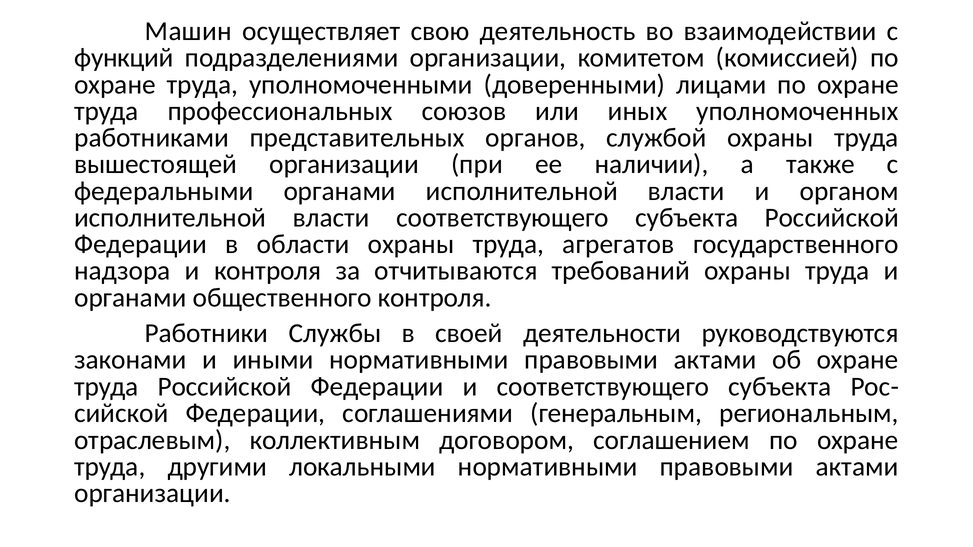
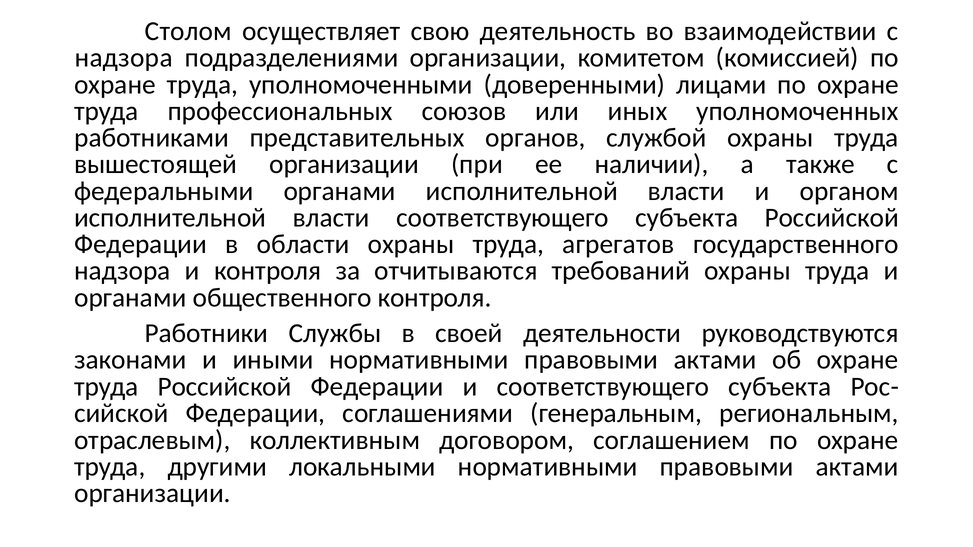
Машин: Машин -> Столом (188, 31)
функций: функций -> надзора (124, 58)
